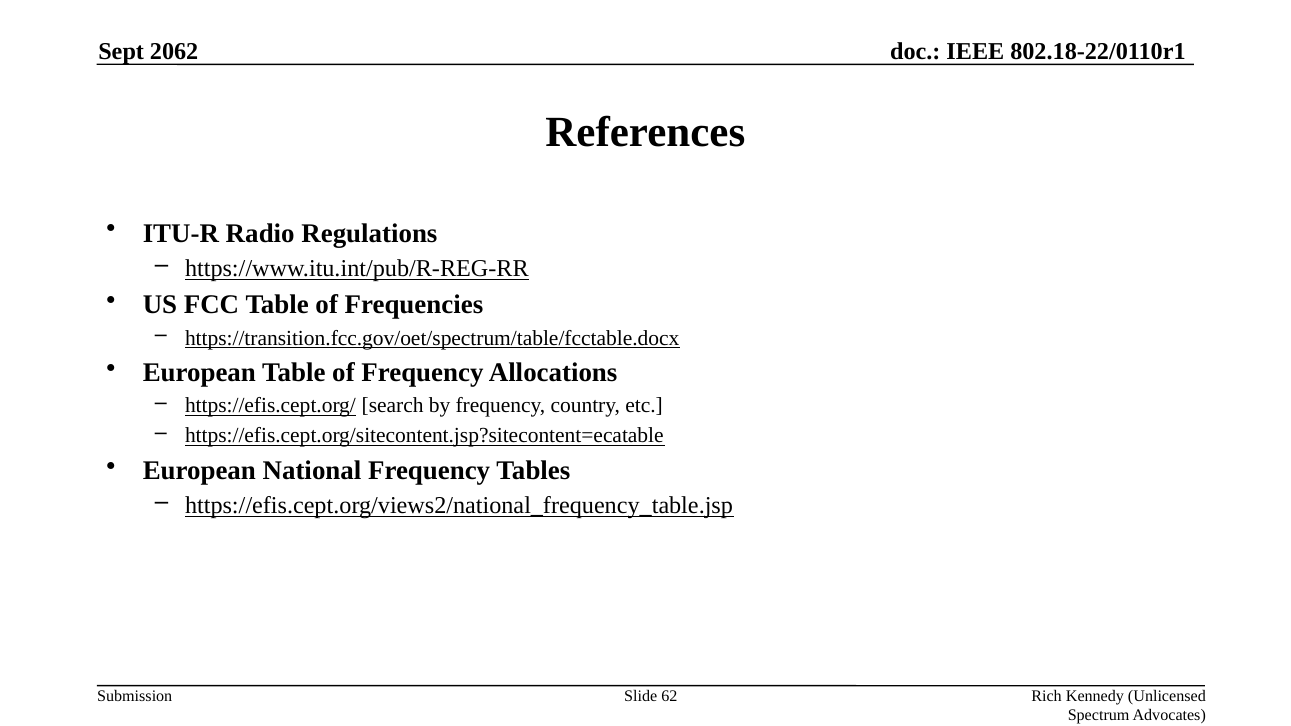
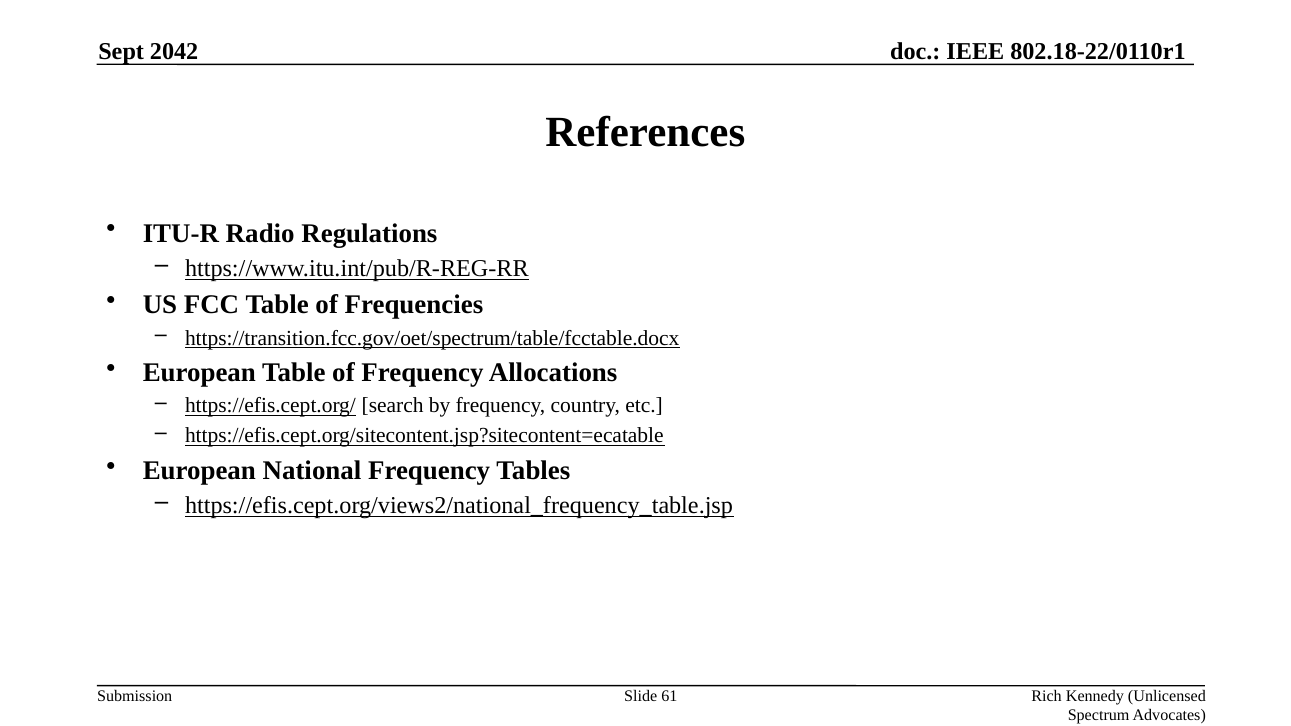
2062: 2062 -> 2042 (174, 52)
62: 62 -> 61 (669, 696)
